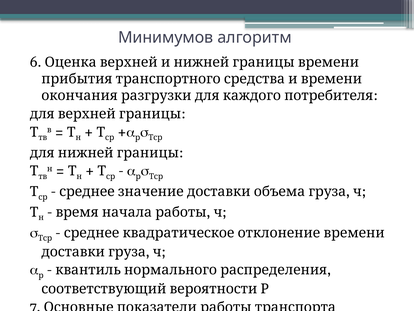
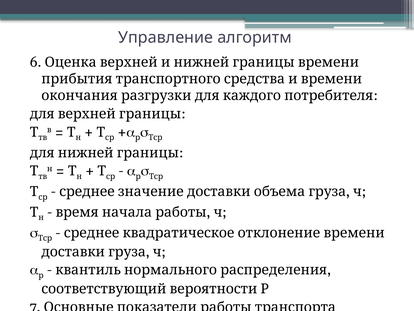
Минимумов: Минимумов -> Управление (166, 37)
